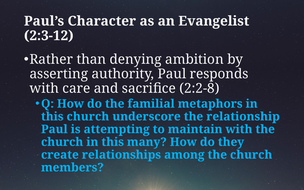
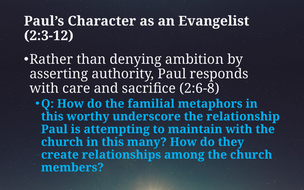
2:2-8: 2:2-8 -> 2:6-8 (199, 89)
this church: church -> worthy (88, 117)
